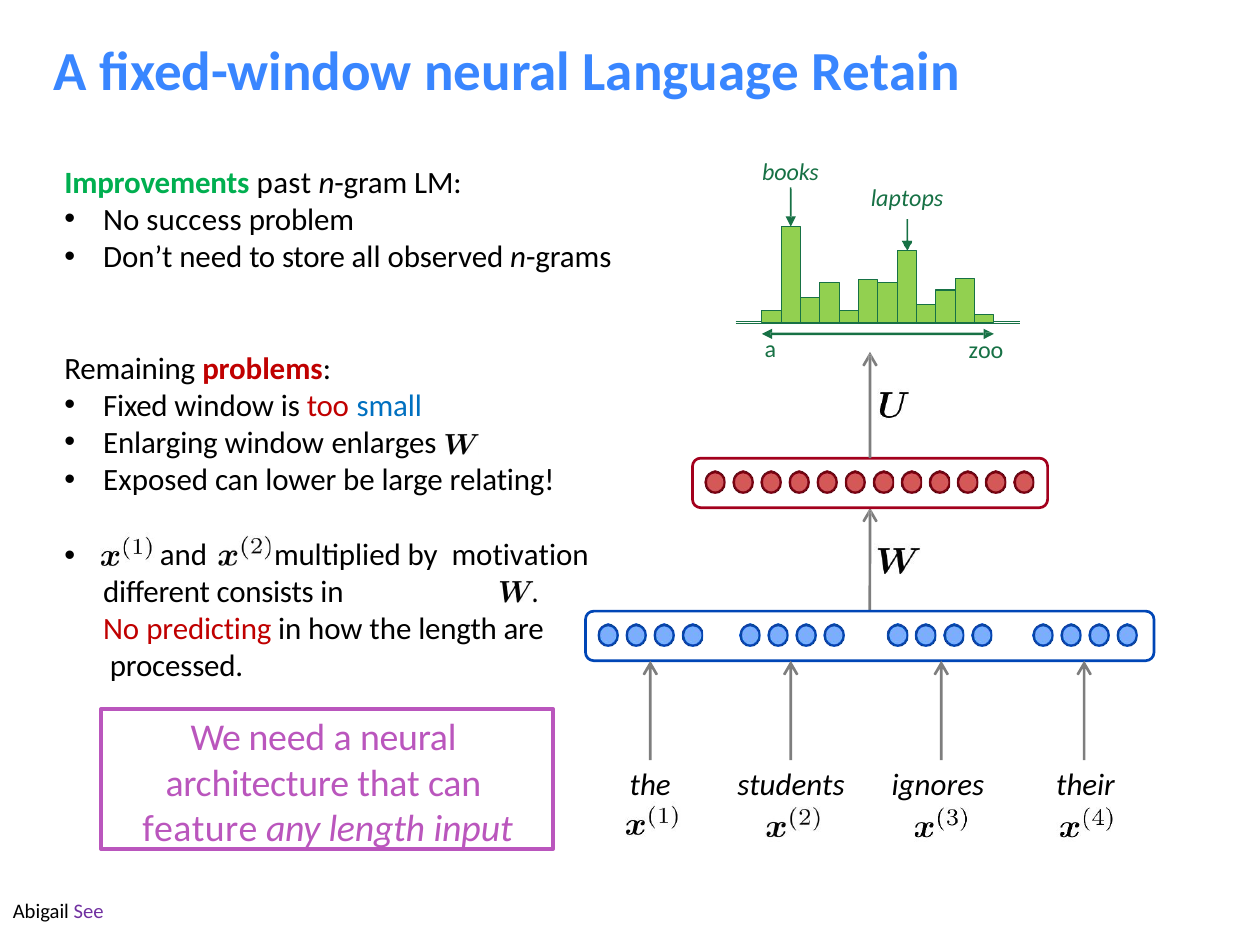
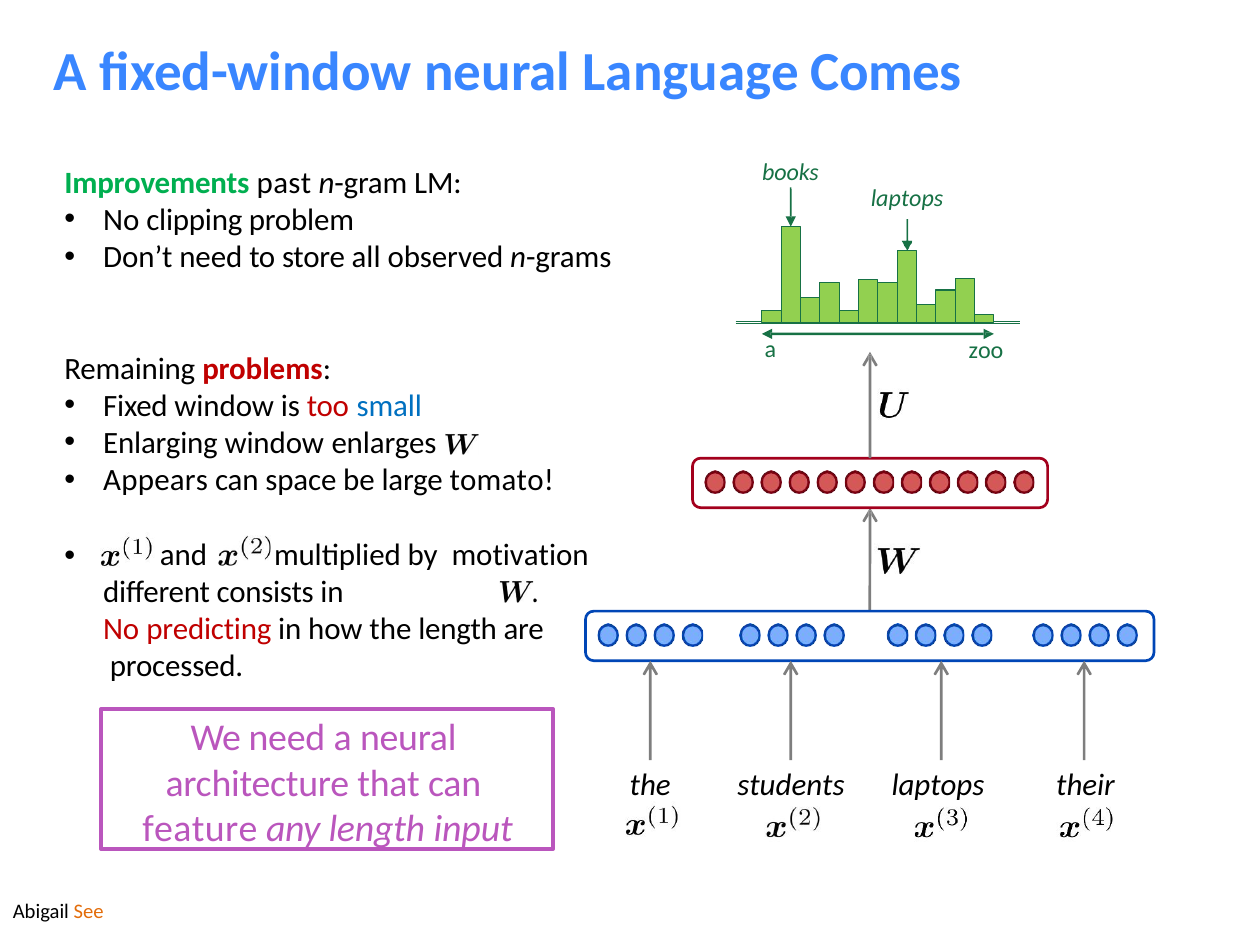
Retain: Retain -> Comes (886, 73)
success: success -> clipping (194, 220)
Exposed: Exposed -> Appears (156, 481)
lower: lower -> space (301, 481)
relating: relating -> tomato (502, 481)
students ignores: ignores -> laptops (938, 785)
See colour: purple -> orange (89, 912)
